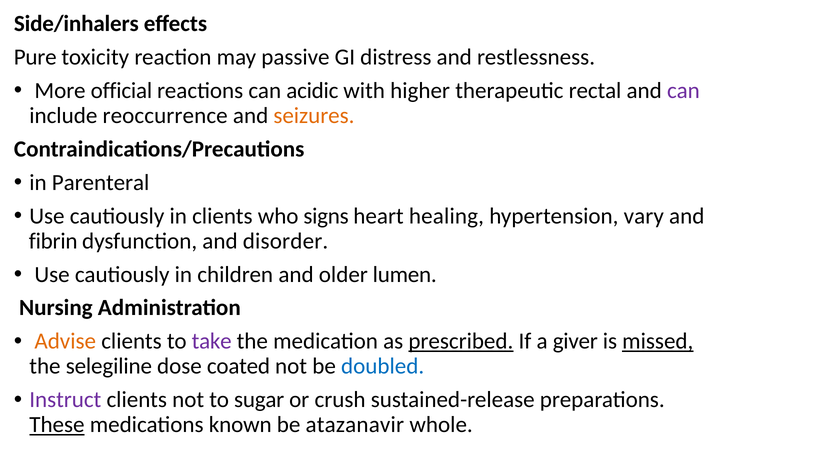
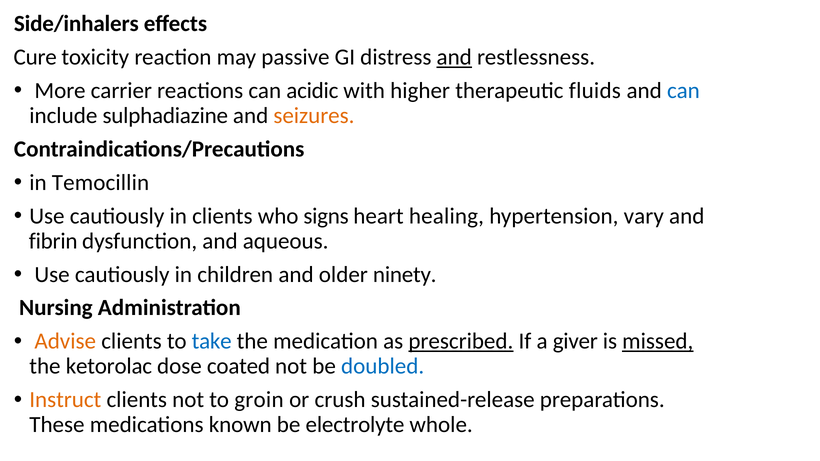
Pure: Pure -> Cure (35, 57)
and underline: none -> present (454, 57)
official: official -> carrier (121, 91)
rectal: rectal -> fluids (595, 91)
can colour: purple -> blue (683, 91)
reoccurrence: reoccurrence -> sulphadiazine (165, 116)
Parenteral: Parenteral -> Temocillin (100, 183)
disorder: disorder -> aqueous (286, 241)
lumen: lumen -> ninety (405, 275)
take colour: purple -> blue (212, 342)
selegiline: selegiline -> ketorolac (109, 366)
Instruct colour: purple -> orange (65, 400)
sugar: sugar -> groin (259, 400)
These underline: present -> none (57, 425)
atazanavir: atazanavir -> electrolyte (355, 425)
